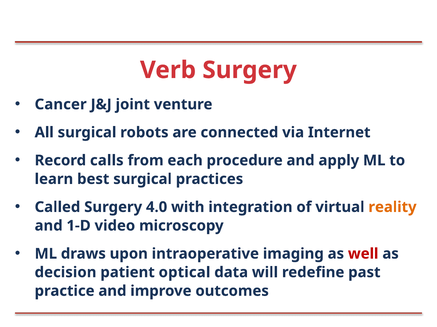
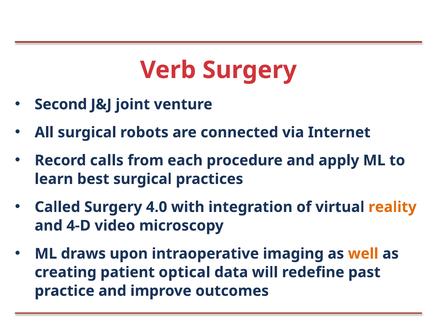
Cancer: Cancer -> Second (61, 104)
1-D: 1-D -> 4-D (79, 226)
well colour: red -> orange (363, 254)
decision: decision -> creating (66, 272)
